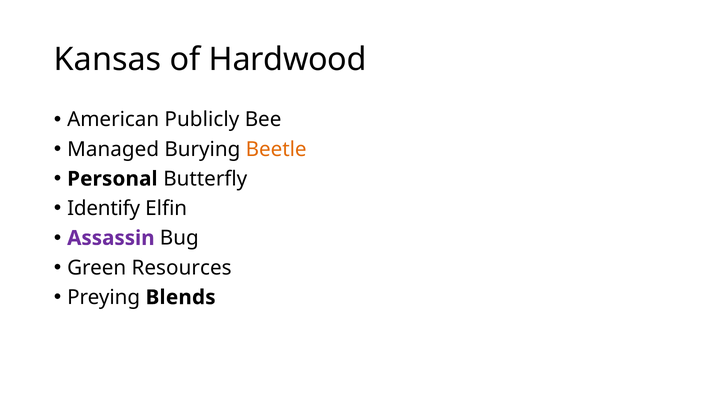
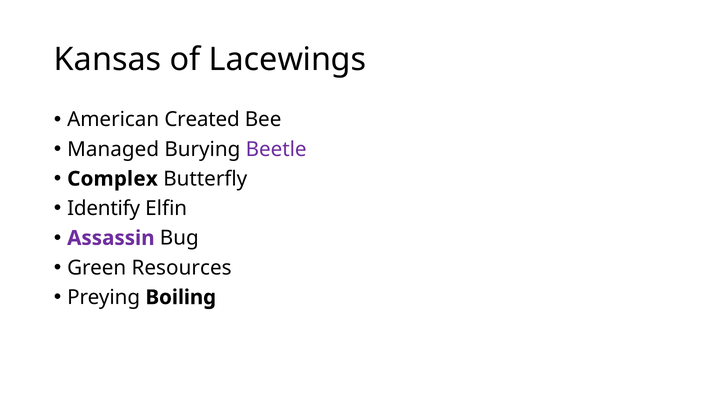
Hardwood: Hardwood -> Lacewings (288, 59)
Publicly: Publicly -> Created (202, 119)
Beetle colour: orange -> purple (276, 149)
Personal: Personal -> Complex (112, 179)
Blends: Blends -> Boiling (181, 297)
